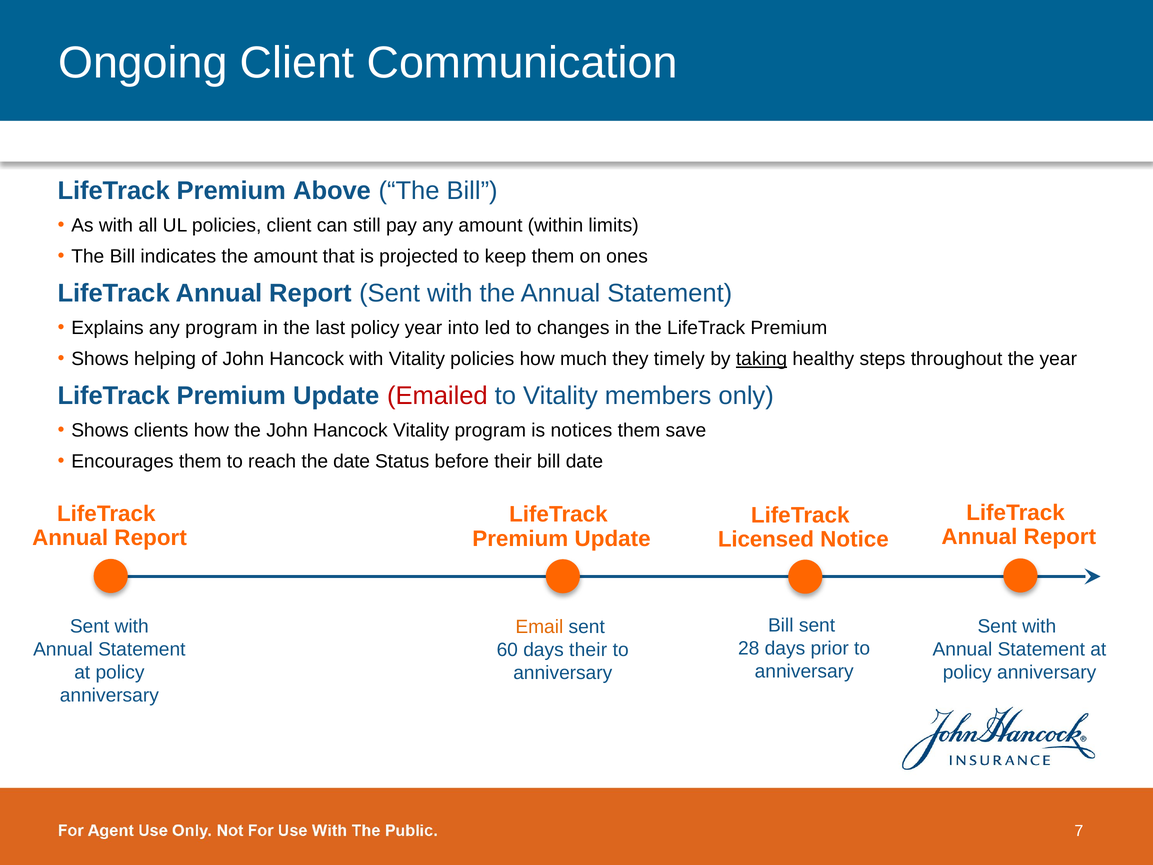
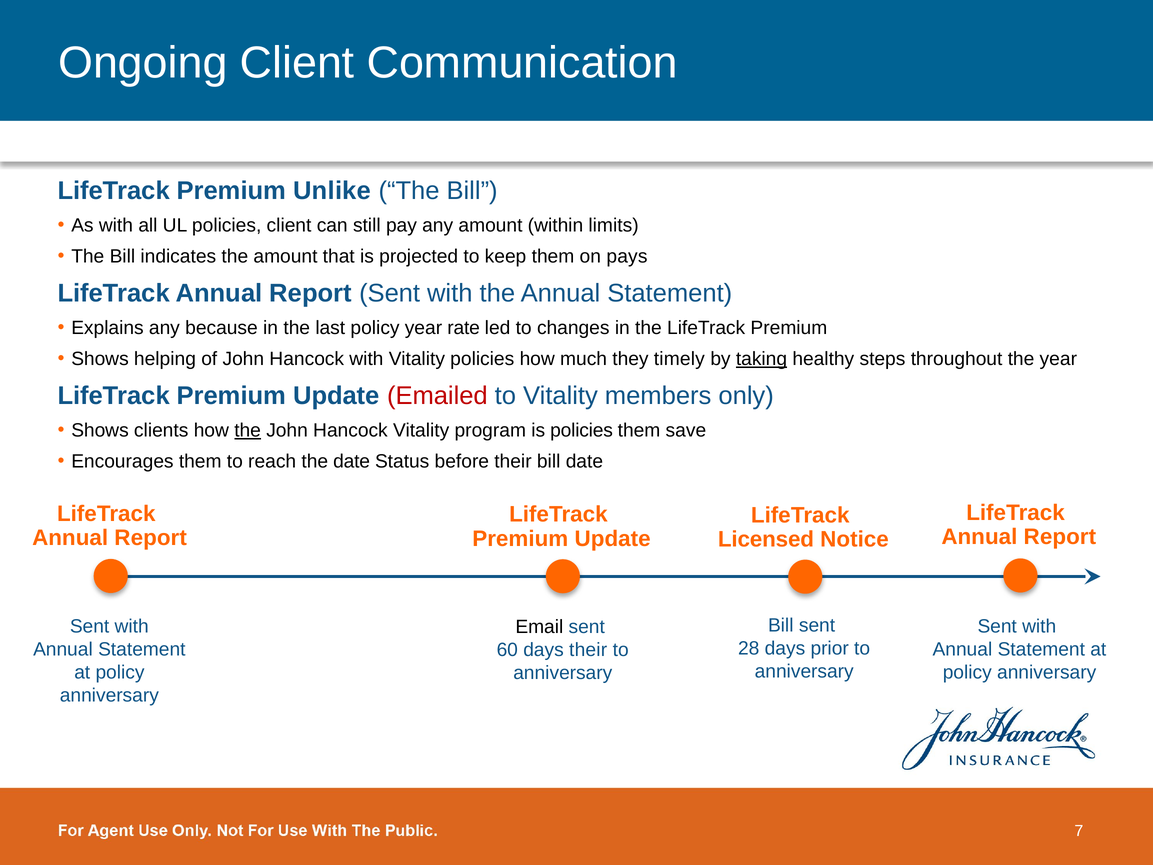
Above: Above -> Unlike (332, 191)
ones: ones -> pays (627, 256)
any program: program -> because (221, 328)
into: into -> rate (464, 328)
the underline: none -> present (248, 430)
is notices: notices -> policies (582, 430)
Email colour: orange -> black (539, 627)
